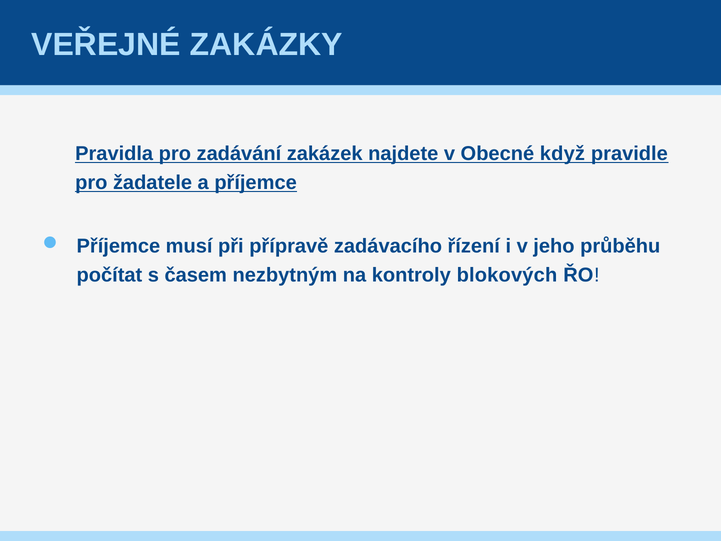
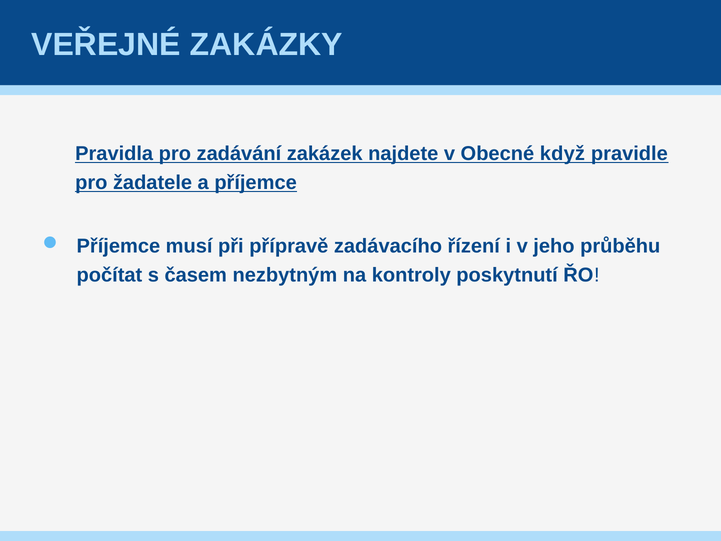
blokových: blokových -> poskytnutí (507, 275)
